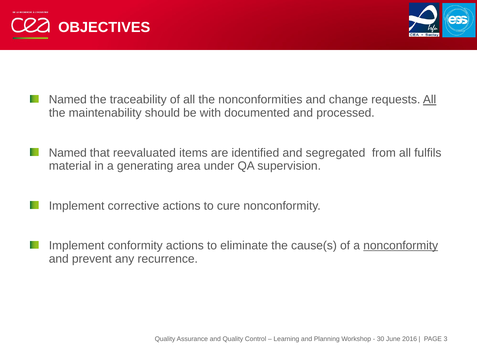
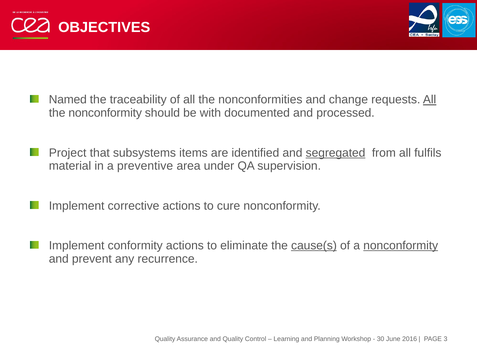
the maintenability: maintenability -> nonconformity (105, 113)
Named: Named -> Project (68, 153)
reevaluated: reevaluated -> subsystems (144, 153)
segregated underline: none -> present (336, 153)
generating: generating -> preventive (145, 166)
cause(s underline: none -> present (314, 245)
